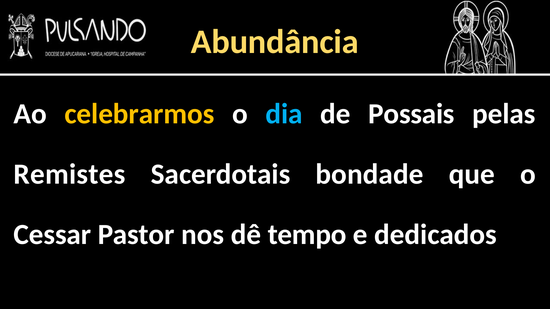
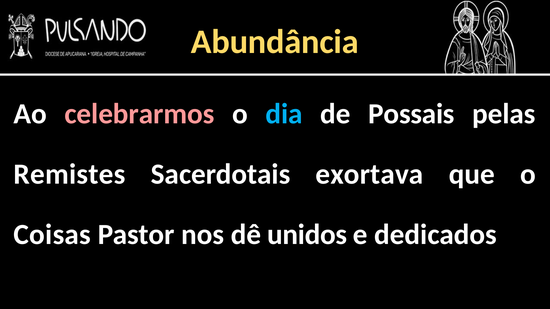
celebrarmos colour: yellow -> pink (139, 114)
bondade: bondade -> exortava (369, 174)
Cessar: Cessar -> Coisas (52, 235)
tempo: tempo -> unidos (307, 235)
